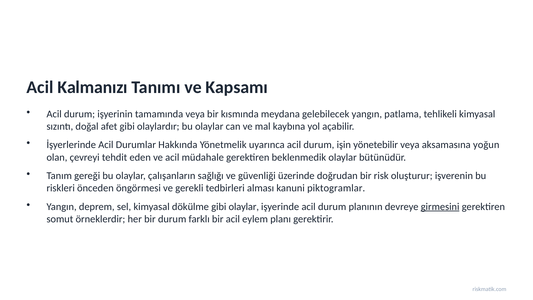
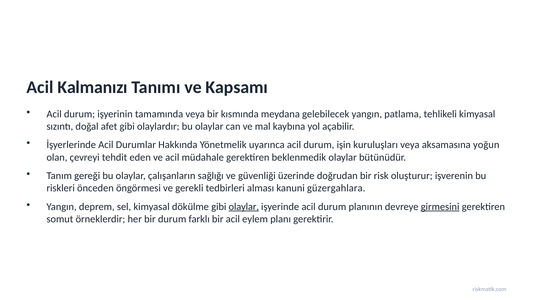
yönetebilir: yönetebilir -> kuruluşları (376, 145)
piktogramlar: piktogramlar -> güzergahlara (336, 188)
olaylar underline: none -> present (244, 207)
